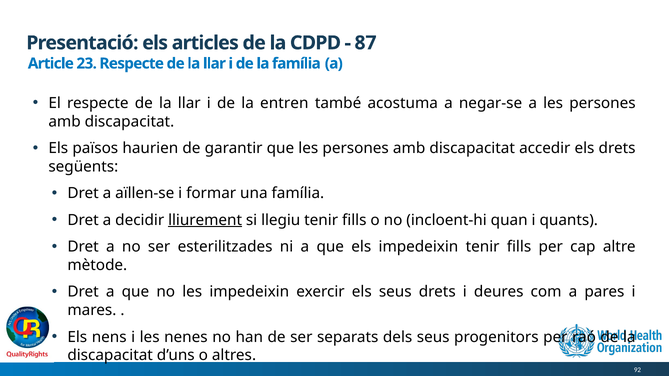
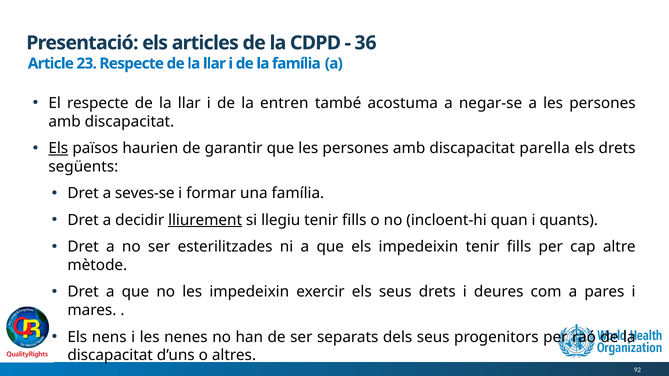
87: 87 -> 36 (365, 43)
Els underline: none -> present (58, 148)
accedir: accedir -> parella (545, 148)
aïllen-se: aïllen-se -> seves-se (145, 194)
